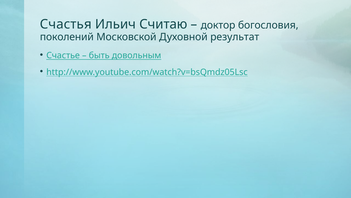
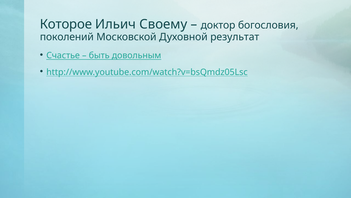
Счастья: Счастья -> Которое (66, 24)
Считаю: Считаю -> Своему (163, 24)
